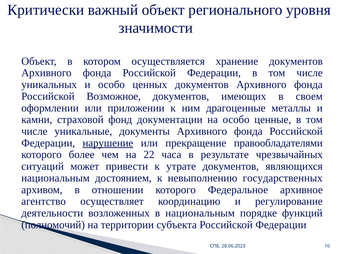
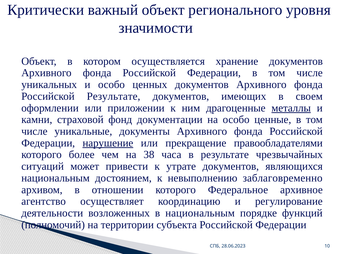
Российской Возможное: Возможное -> Результате (114, 96)
металлы underline: none -> present (291, 108)
22: 22 -> 38 (149, 154)
государственных: государственных -> заблаговременно (283, 178)
